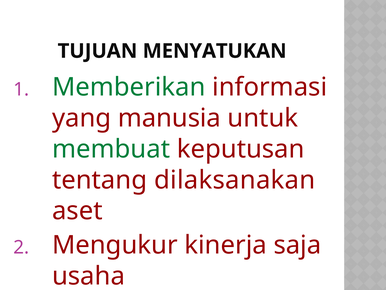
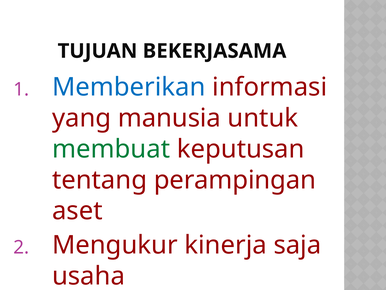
MENYATUKAN: MENYATUKAN -> BEKERJASAMA (215, 51)
Memberikan colour: green -> blue (129, 87)
dilaksanakan: dilaksanakan -> perampingan (235, 180)
